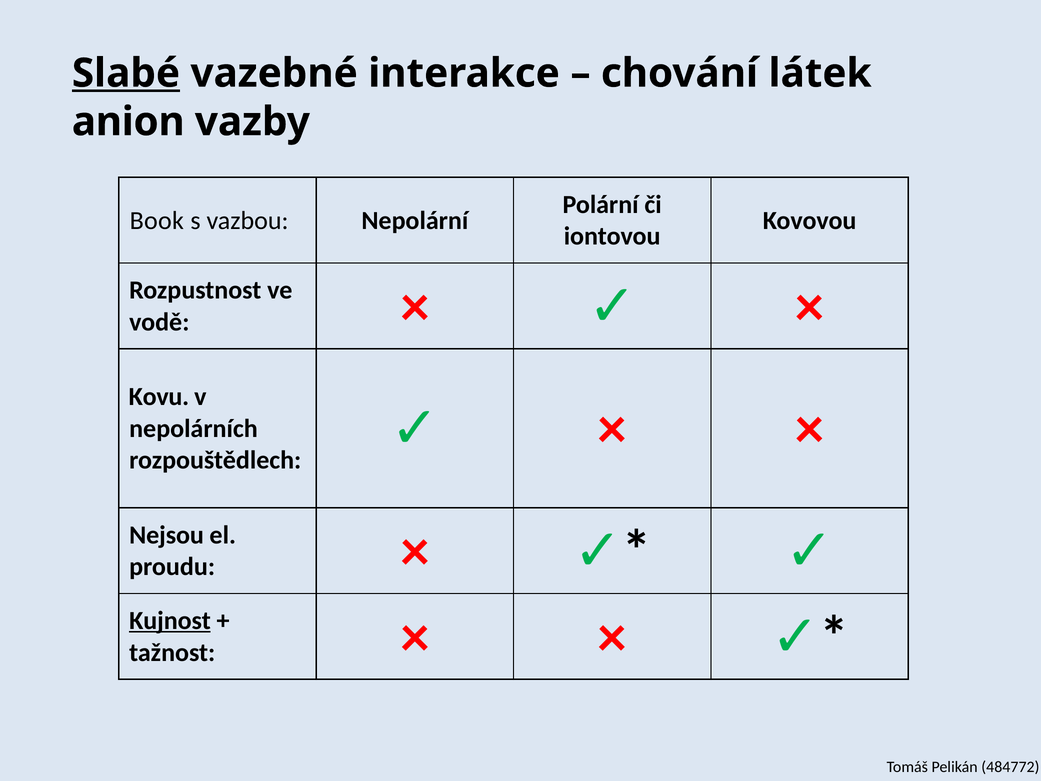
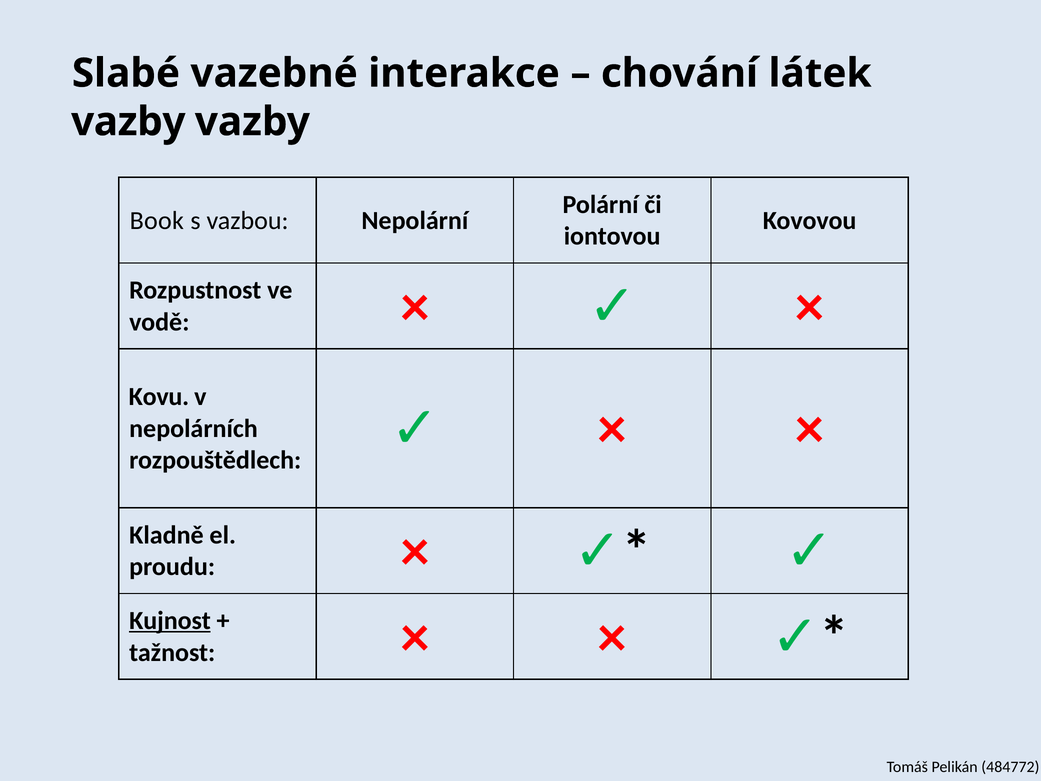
Slabé underline: present -> none (126, 73)
anion: anion -> vazby (128, 122)
Nejsou: Nejsou -> Kladně (166, 535)
